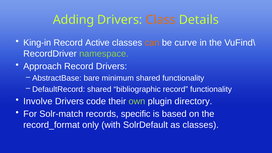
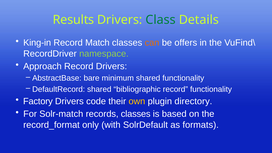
Adding: Adding -> Results (73, 20)
Class colour: orange -> green (161, 20)
Active: Active -> Match (97, 43)
curve: curve -> offers (186, 43)
Involve: Involve -> Factory (38, 101)
own colour: light green -> yellow (137, 101)
records specific: specific -> classes (136, 114)
as classes: classes -> formats (201, 125)
